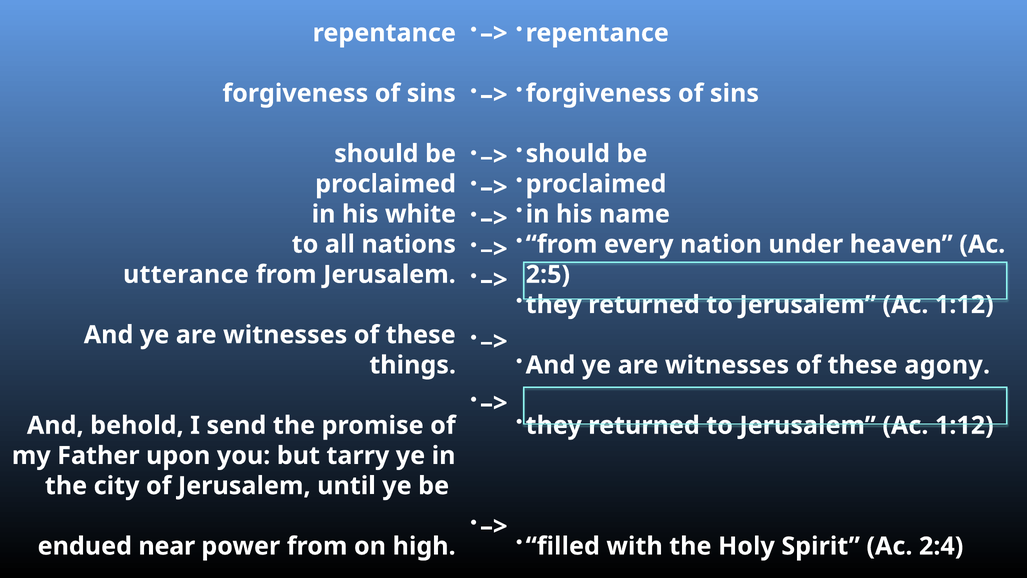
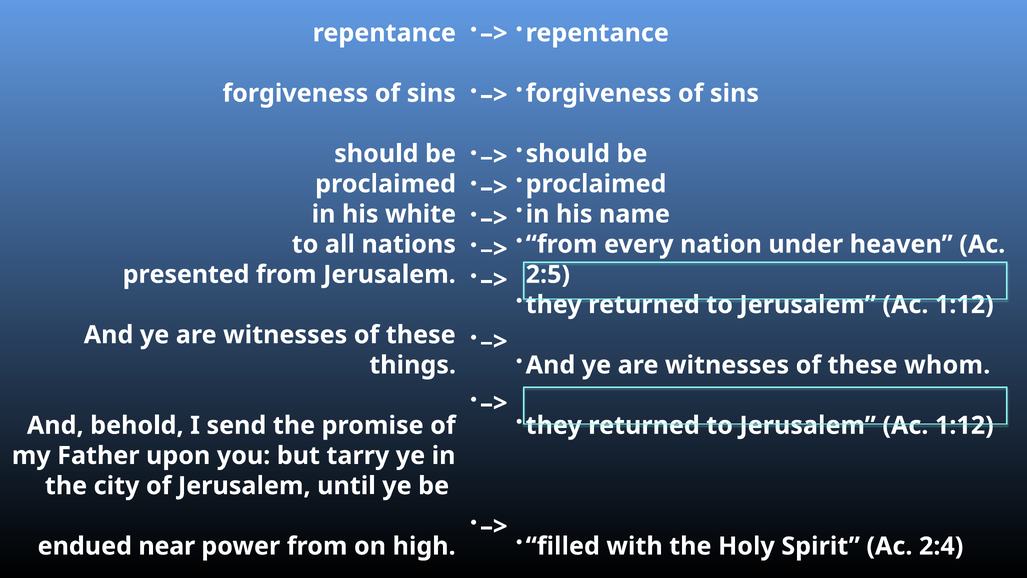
utterance: utterance -> presented (186, 274)
agony: agony -> whom (947, 365)
